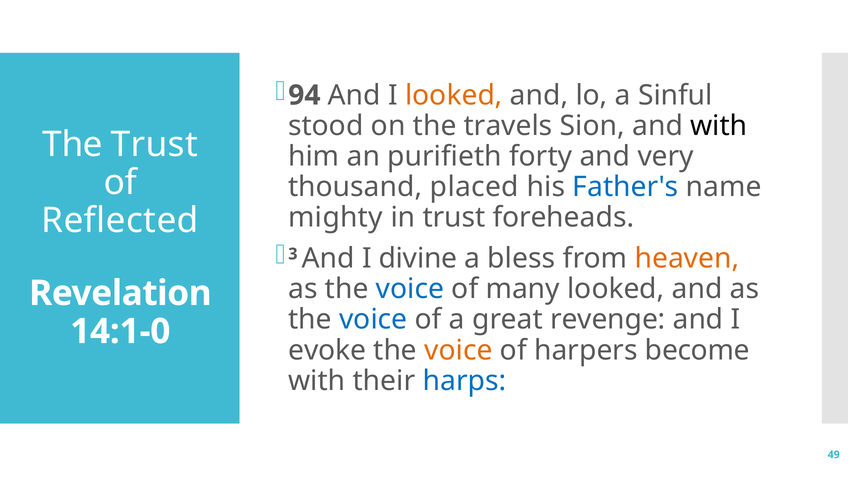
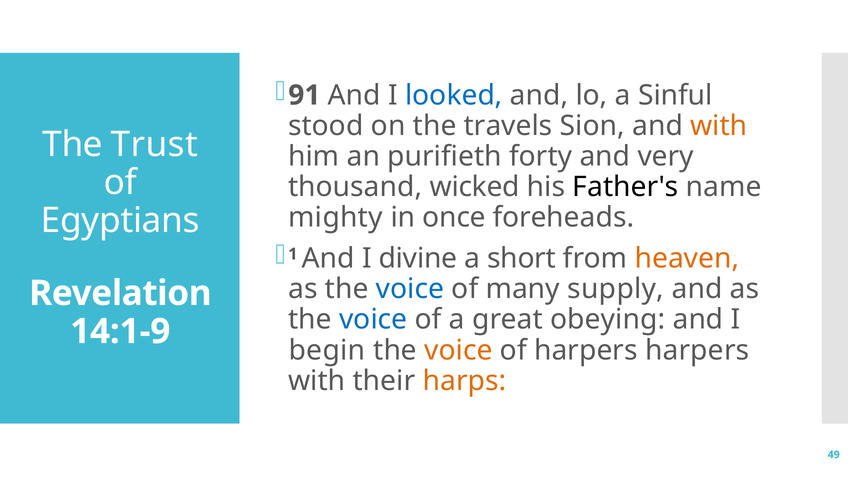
94: 94 -> 91 (304, 95)
looked colour: orange -> blue (454, 95)
with colour: black -> orange (719, 126)
placed: placed -> wicked (475, 187)
Father's colour: blue -> black (625, 187)
in trust: trust -> once (454, 217)
Reflected: Reflected -> Egyptians (120, 221)
3: 3 -> 1 (293, 254)
bless: bless -> short (522, 259)
many looked: looked -> supply (616, 289)
revenge: revenge -> obeying (608, 320)
14:1-0: 14:1-0 -> 14:1-9 (120, 331)
evoke: evoke -> begin (327, 350)
harpers become: become -> harpers (697, 350)
harps colour: blue -> orange (464, 381)
